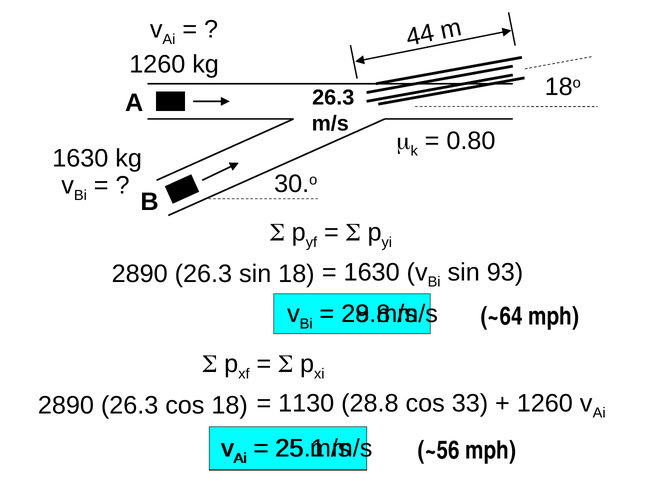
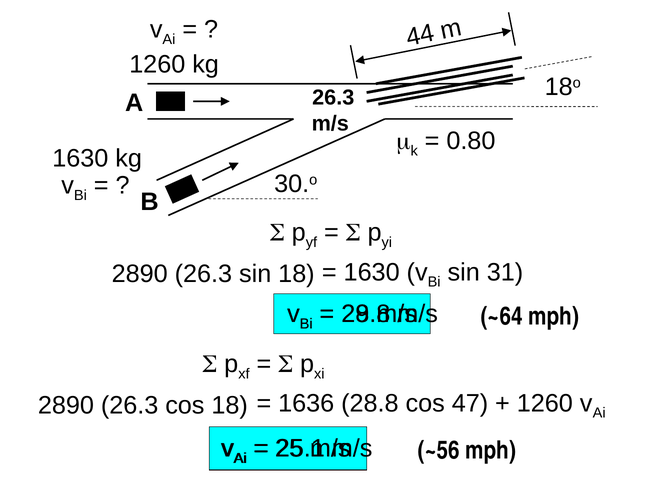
93: 93 -> 31 (505, 272)
1130: 1130 -> 1636 (306, 403)
33: 33 -> 47 (470, 403)
